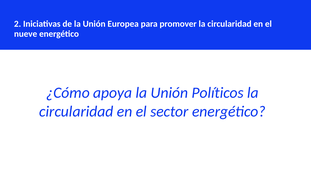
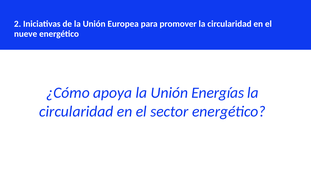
Políticos: Políticos -> Energías (218, 93)
